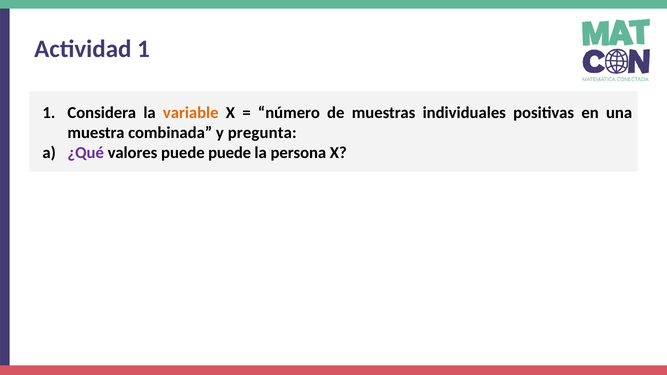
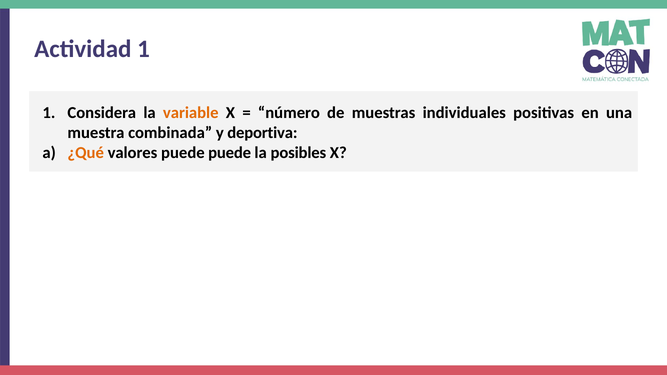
pregunta: pregunta -> deportiva (262, 133)
¿Qué colour: purple -> orange (86, 153)
persona: persona -> posibles (298, 153)
